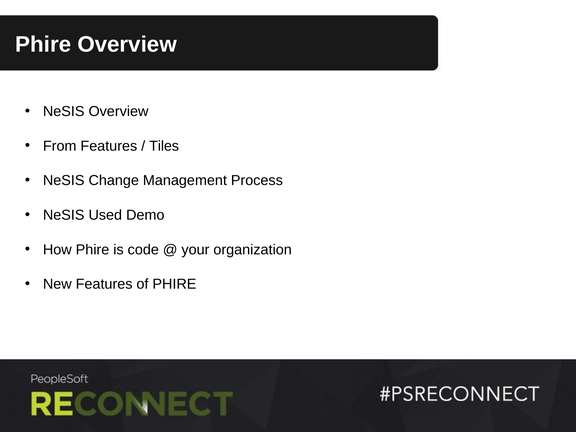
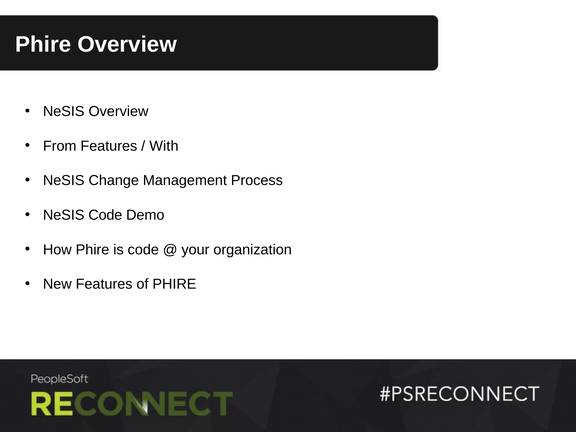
Tiles: Tiles -> With (164, 146)
NeSIS Used: Used -> Code (105, 215)
